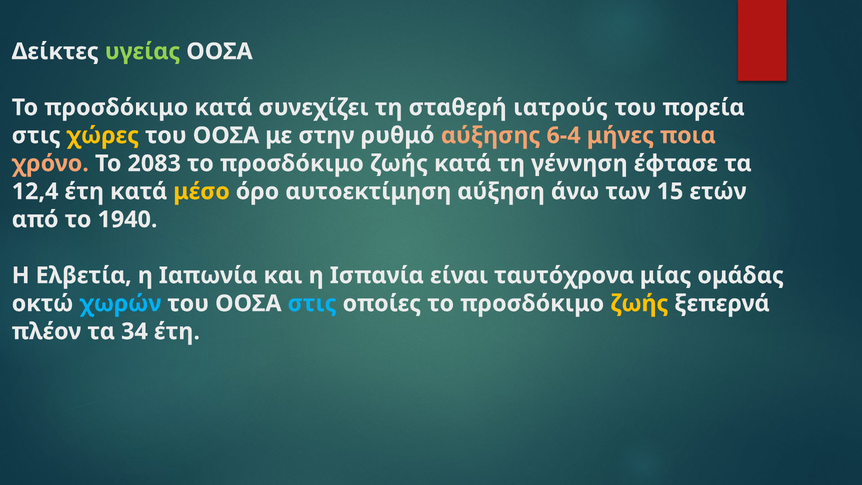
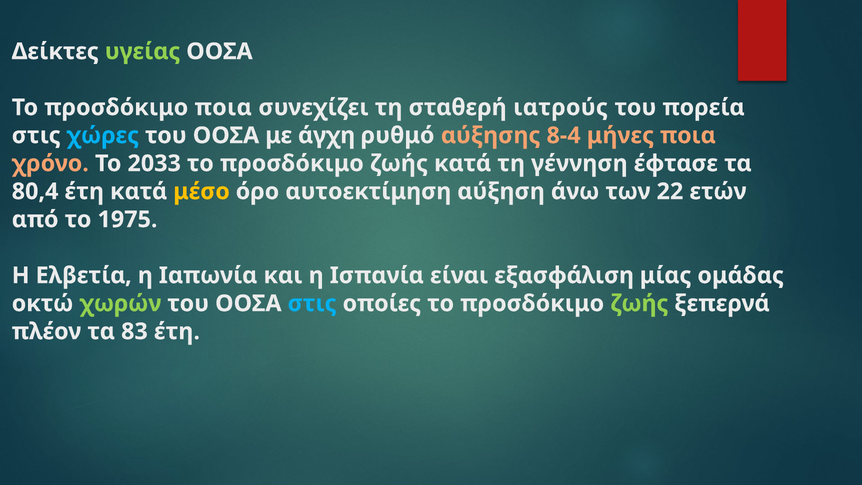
προσδόκιμο κατά: κατά -> ποια (223, 107)
χώρες colour: yellow -> light blue (103, 135)
στην: στην -> άγχη (327, 135)
6‑4: 6‑4 -> 8‑4 (564, 135)
2083: 2083 -> 2033 (154, 163)
12,4: 12,4 -> 80,4 (35, 191)
15: 15 -> 22 (670, 191)
1940: 1940 -> 1975 (127, 219)
ταυτόχρονα: ταυτόχρονα -> εξασφάλιση (564, 275)
χωρών colour: light blue -> light green (120, 303)
ζωής colour: yellow -> light green (639, 303)
34: 34 -> 83 (134, 331)
